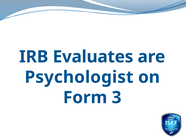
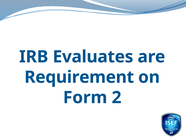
Psychologist: Psychologist -> Requirement (79, 77)
3: 3 -> 2 (117, 98)
